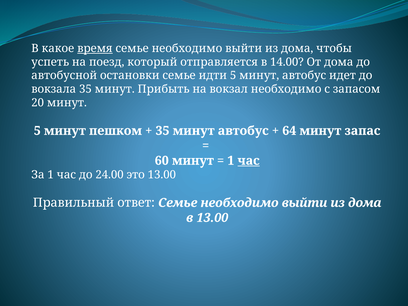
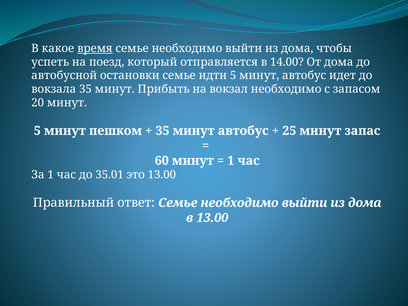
64: 64 -> 25 (289, 131)
час underline: present -> none (249, 161)
24.00: 24.00 -> 35.01 (110, 175)
